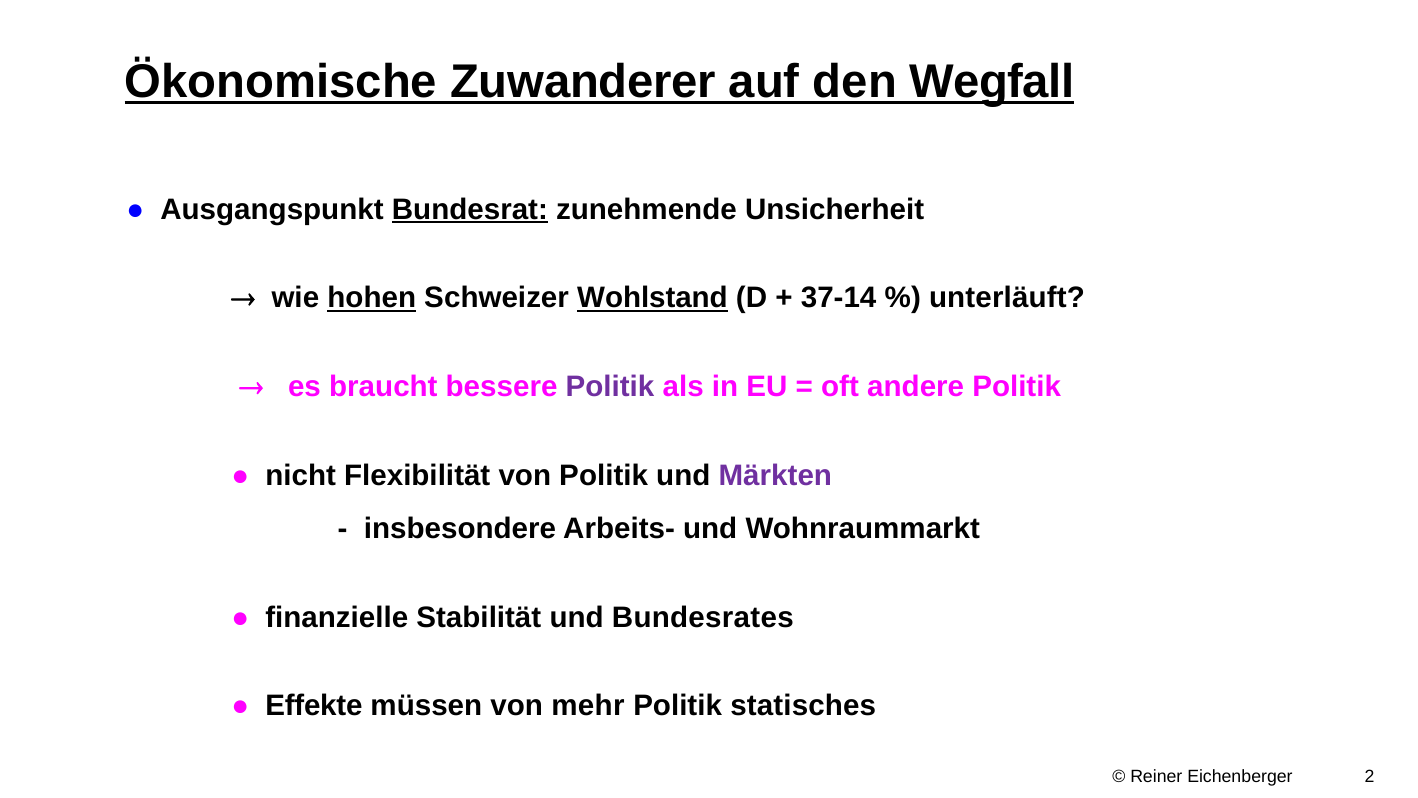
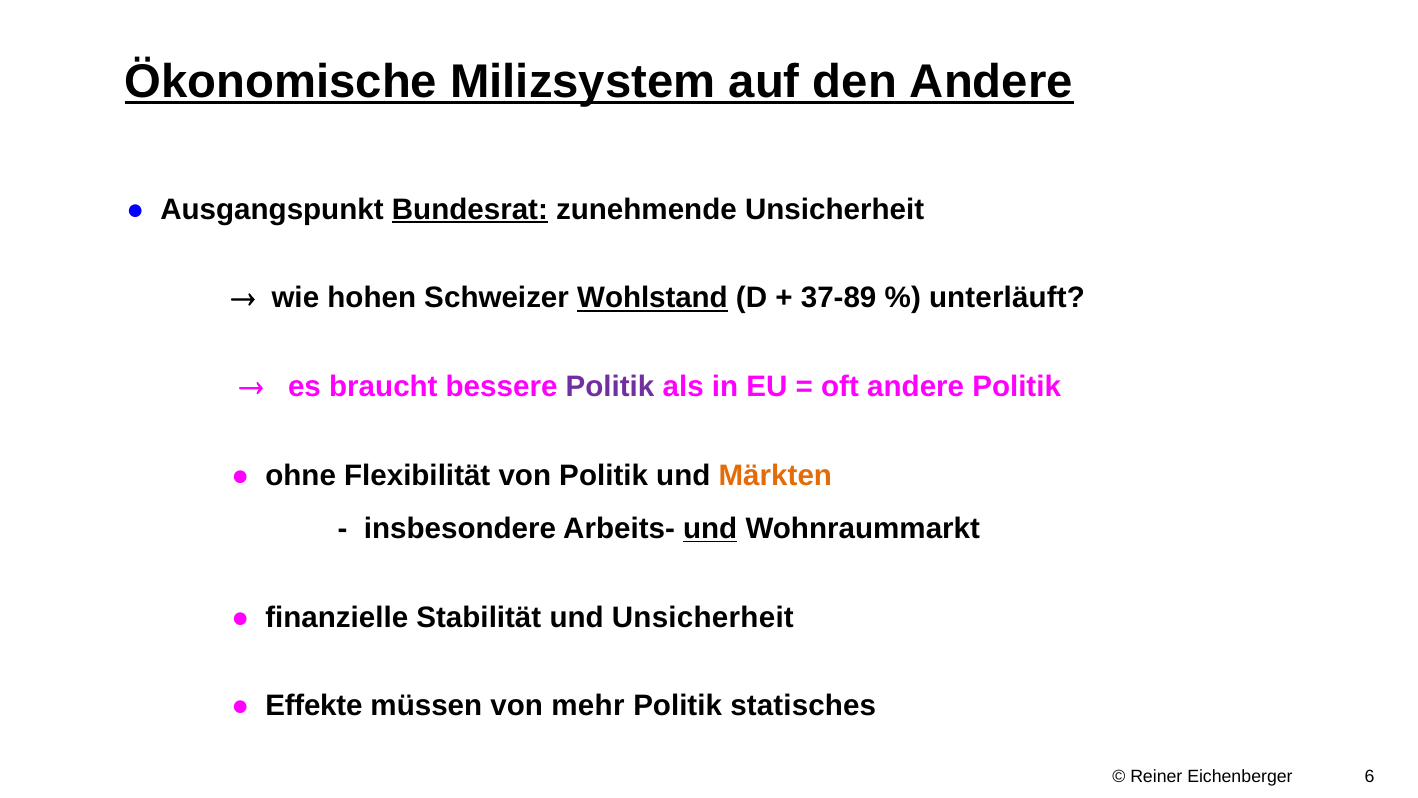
Zuwanderer: Zuwanderer -> Milizsystem (583, 82)
den Wegfall: Wegfall -> Andere (991, 82)
hohen underline: present -> none (372, 298)
37-14: 37-14 -> 37-89 (839, 298)
nicht: nicht -> ohne (301, 475)
Märkten colour: purple -> orange (775, 475)
und underline: none -> present (710, 529)
und Bundesrates: Bundesrates -> Unsicherheit (703, 617)
2: 2 -> 6 (1370, 777)
